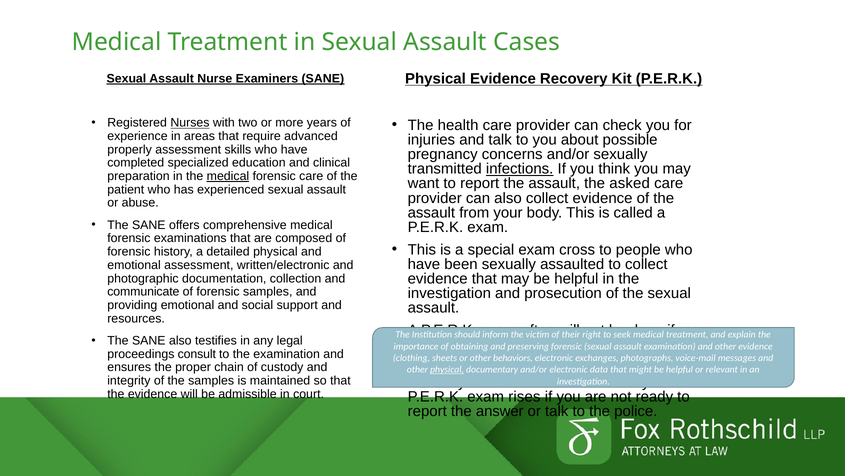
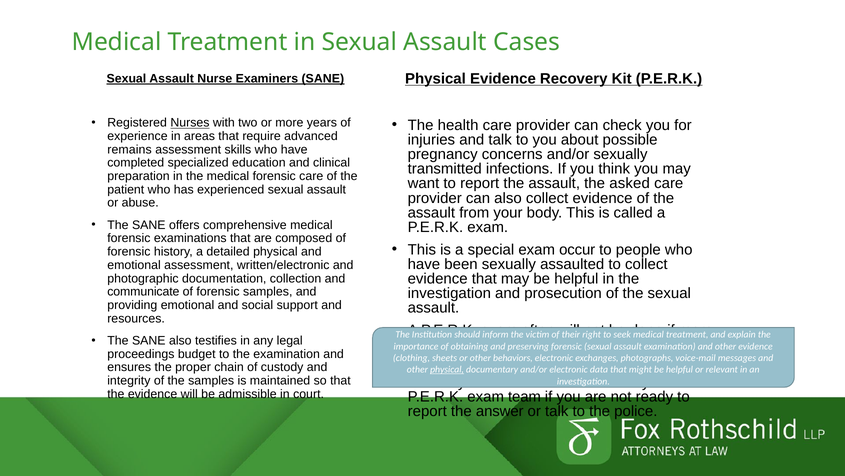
properly: properly -> remains (130, 149)
infections underline: present -> none (520, 169)
medical underline: present -> none (228, 176)
cross: cross -> occur (577, 249)
consult: consult -> budget (197, 353)
rises: rises -> team (525, 396)
